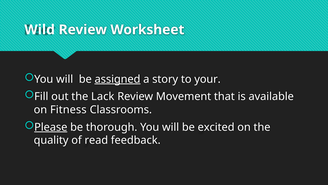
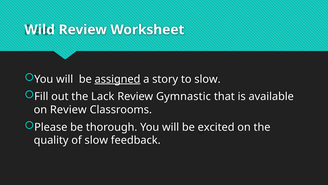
to your: your -> slow (207, 79)
Movement: Movement -> Gymnastic (183, 96)
on Fitness: Fitness -> Review (68, 109)
Please underline: present -> none (51, 127)
of read: read -> slow (96, 140)
